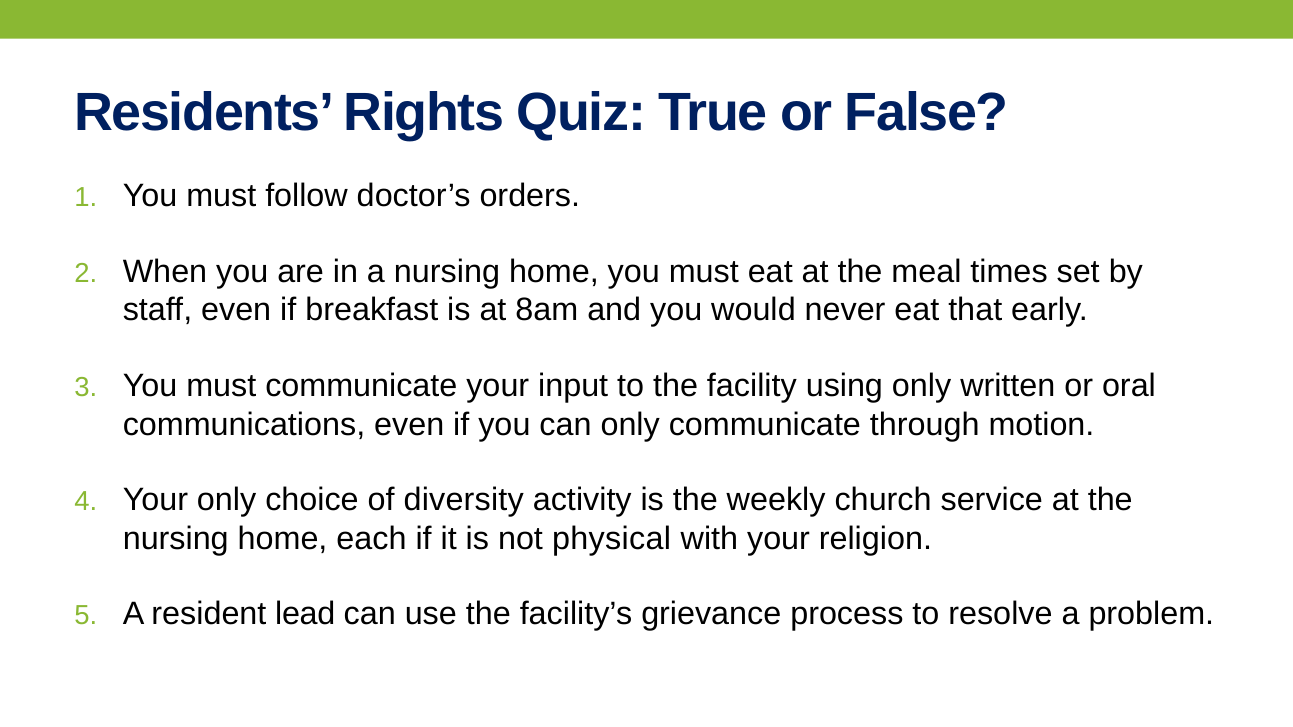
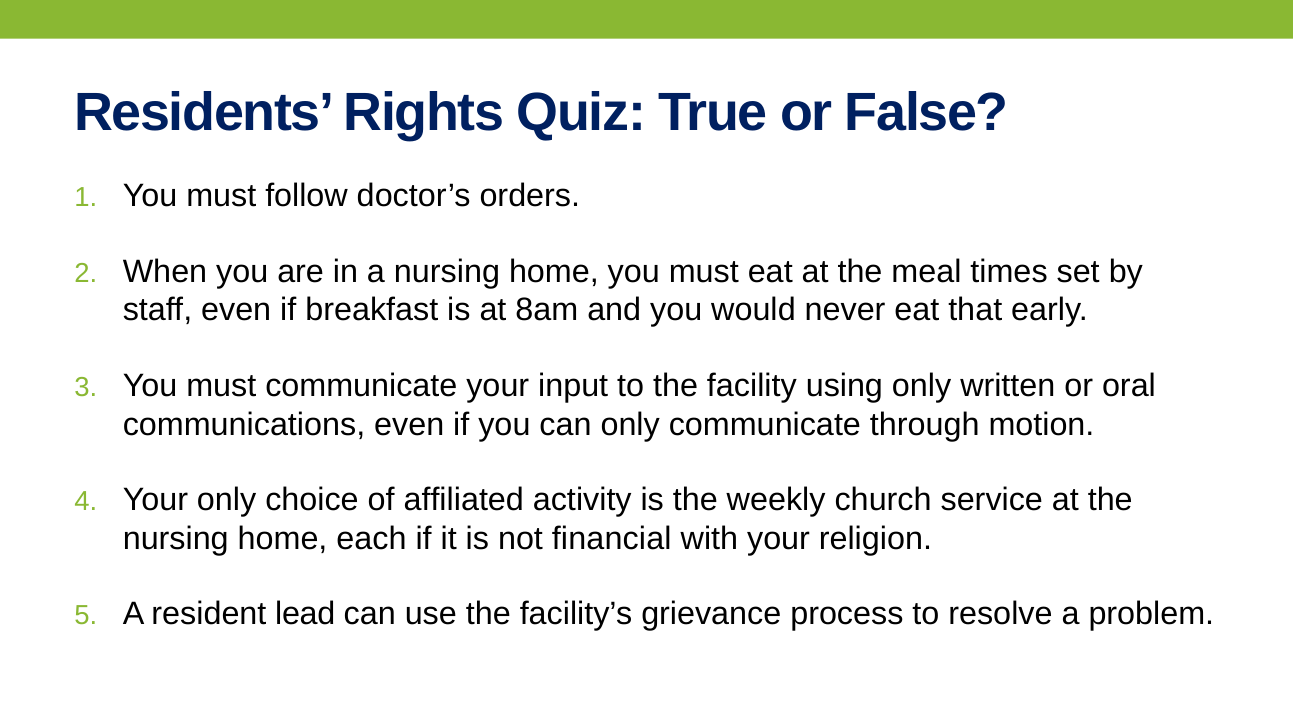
diversity: diversity -> affiliated (464, 500)
physical: physical -> financial (612, 539)
